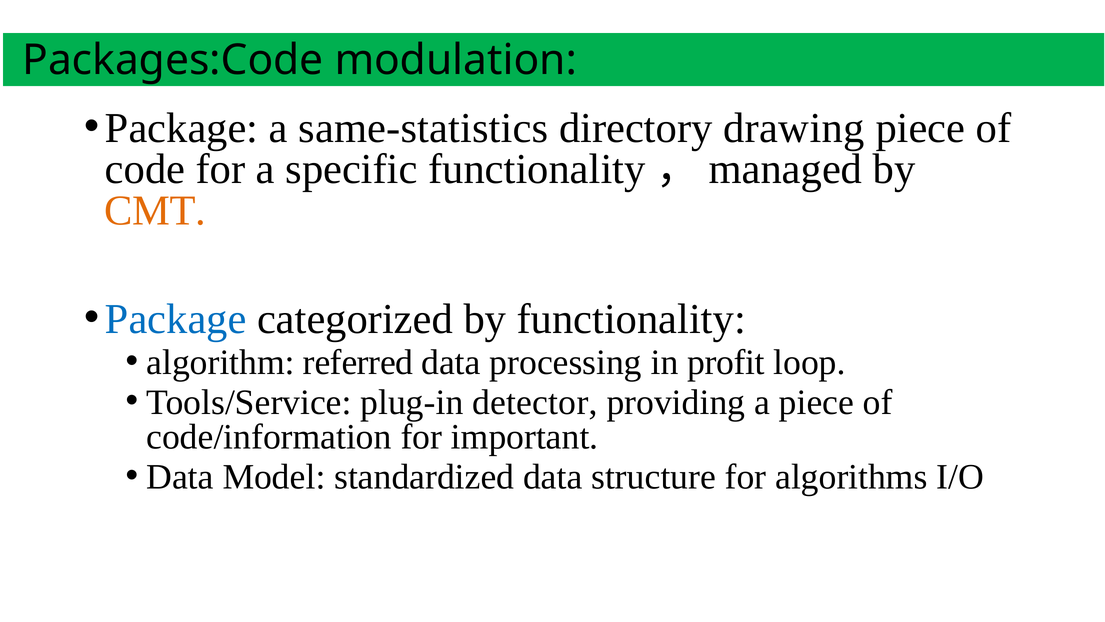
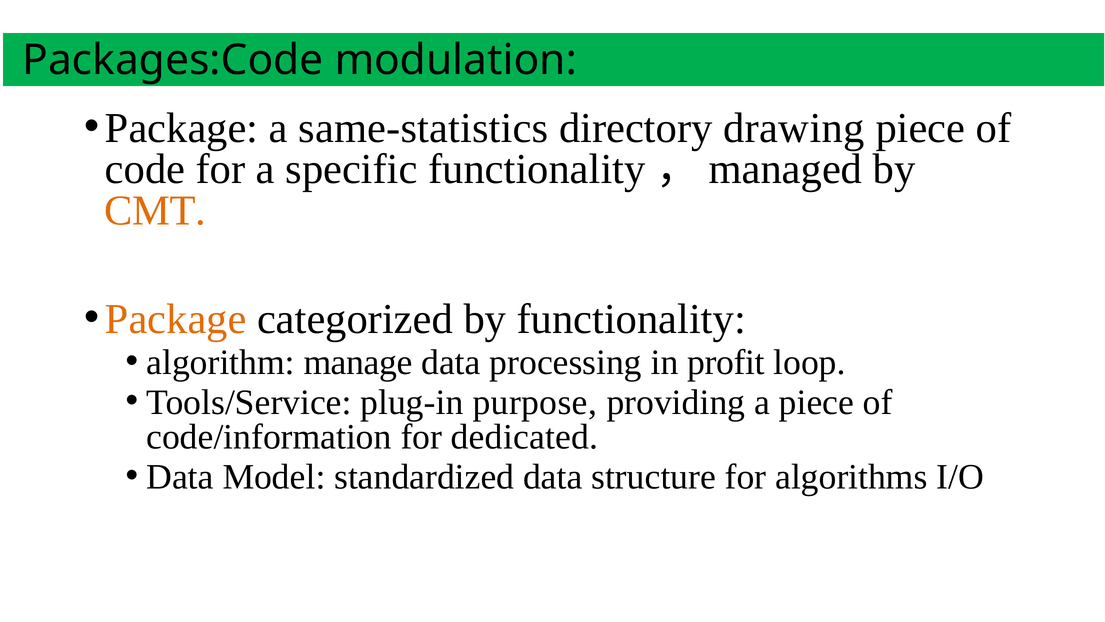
Package colour: blue -> orange (176, 319)
referred: referred -> manage (358, 362)
detector: detector -> purpose (535, 402)
important: important -> dedicated (525, 437)
